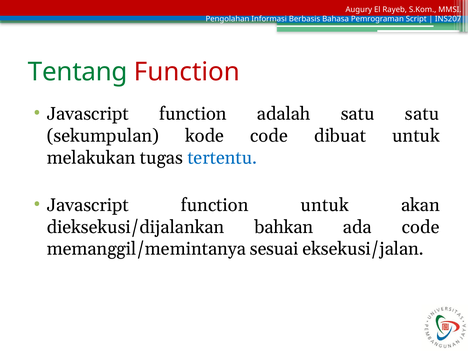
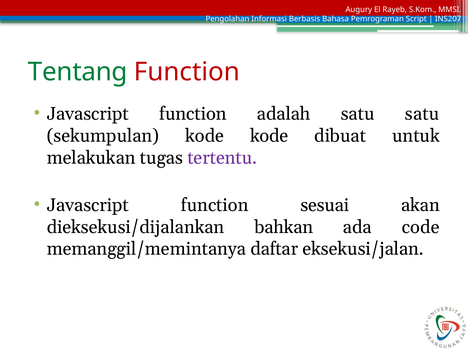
kode code: code -> kode (269, 136)
tertentu colour: blue -> purple (222, 158)
function untuk: untuk -> sesuai (325, 205)
sesuai: sesuai -> daftar (274, 249)
